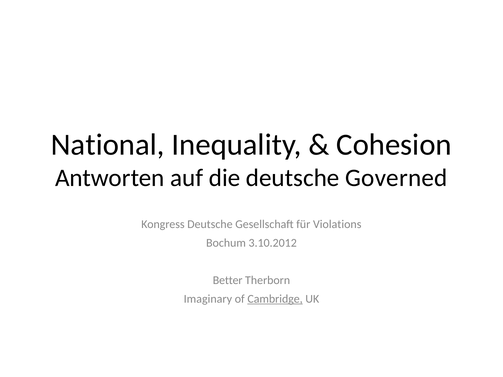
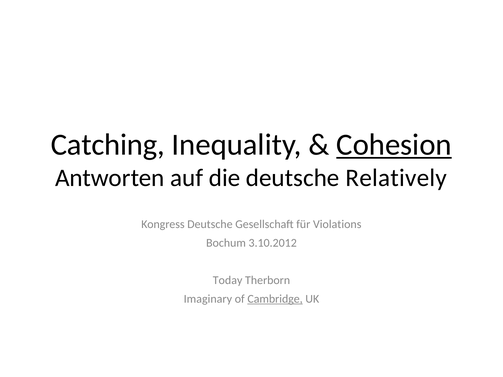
National: National -> Catching (108, 145)
Cohesion underline: none -> present (394, 145)
Governed: Governed -> Relatively (396, 178)
Better: Better -> Today (228, 280)
